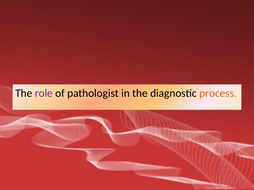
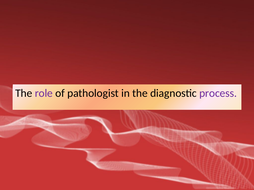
process colour: orange -> purple (218, 94)
